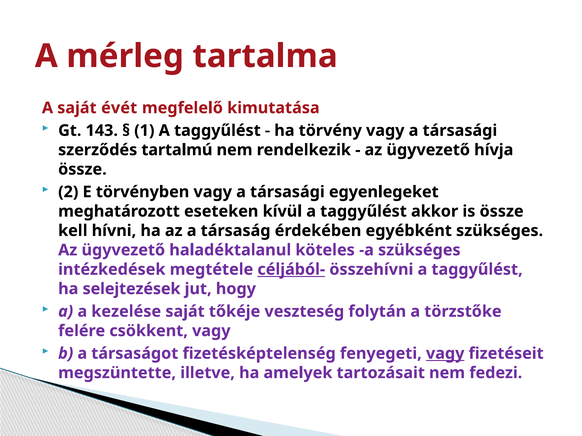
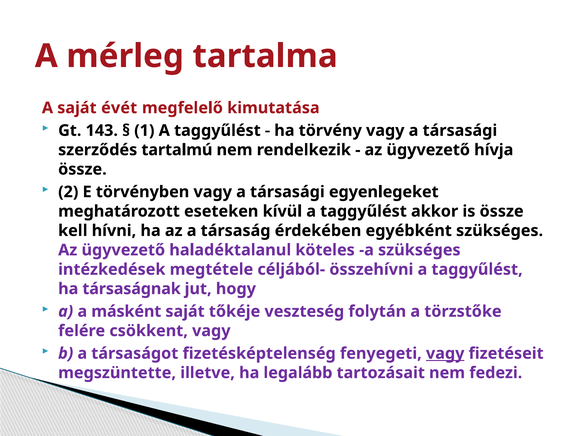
céljából- underline: present -> none (291, 270)
selejtezések: selejtezések -> társaságnak (132, 289)
kezelése: kezelése -> másként (126, 312)
amelyek: amelyek -> legalább (298, 373)
